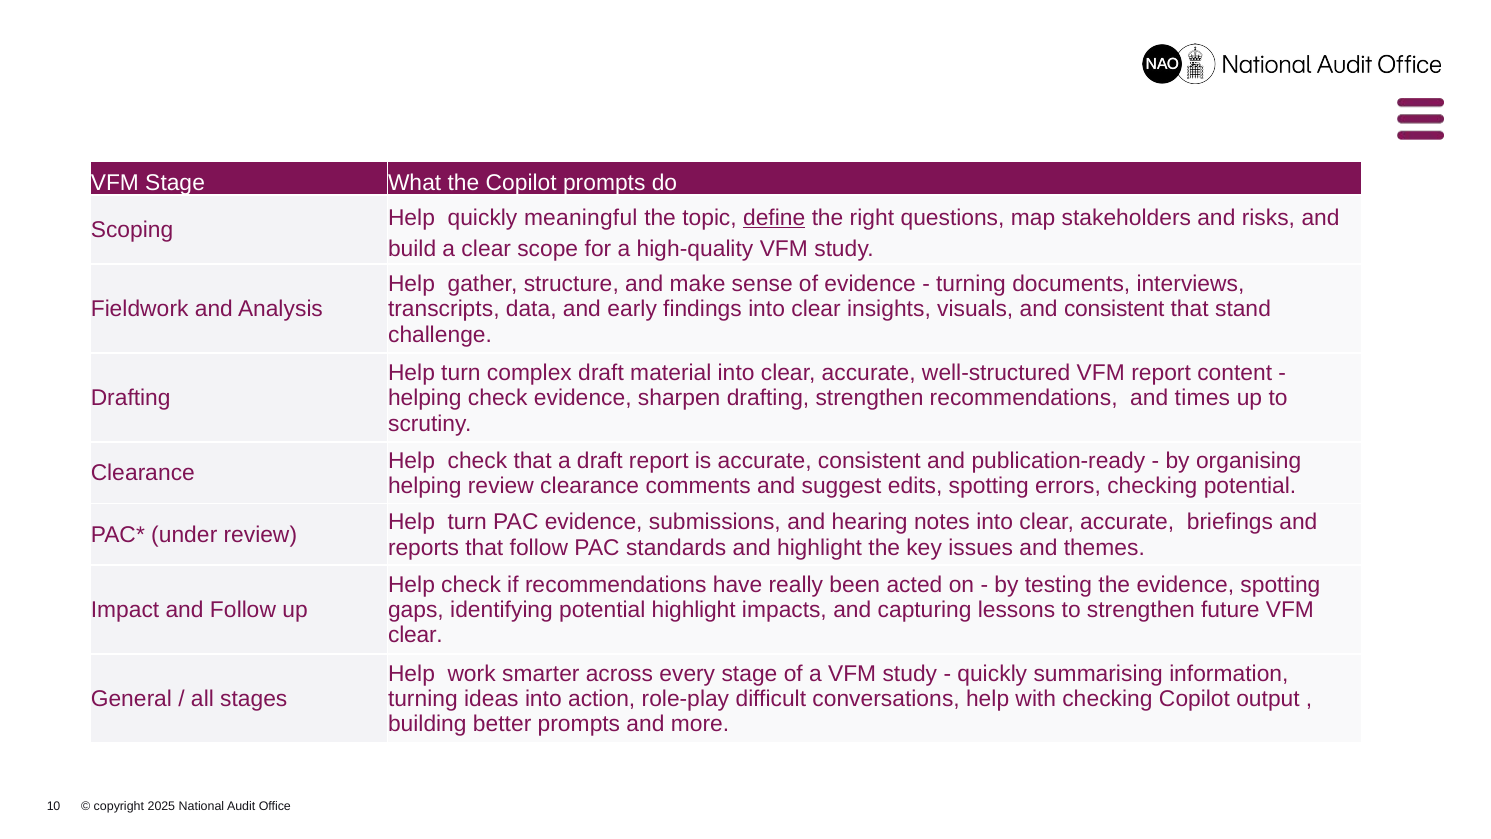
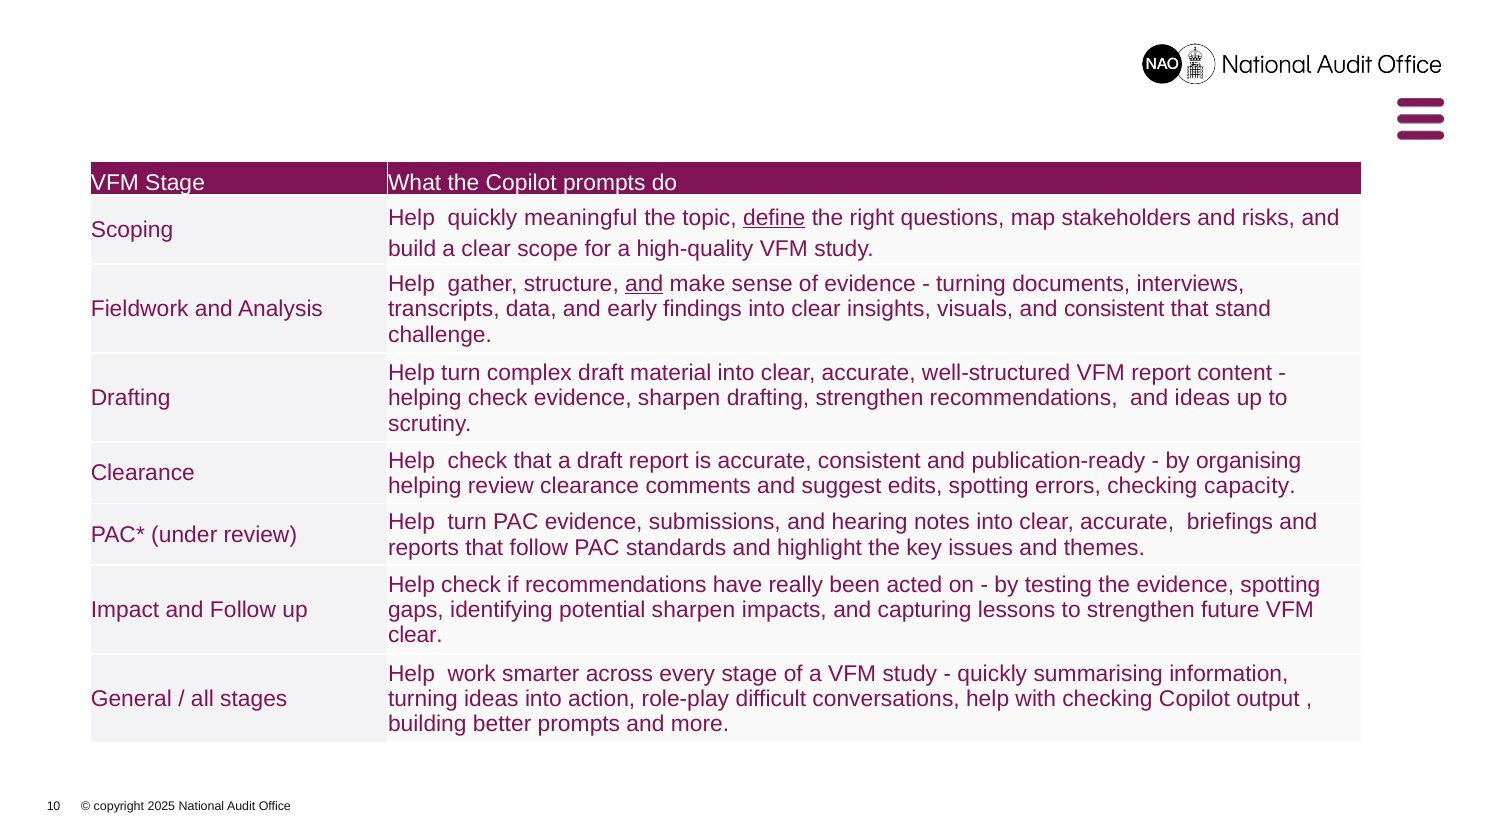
and underline: none -> present (644, 284)
and times: times -> ideas (1202, 398)
checking potential: potential -> capacity (1250, 486)
potential highlight: highlight -> sharpen (693, 610)
